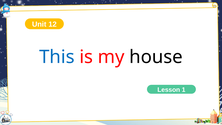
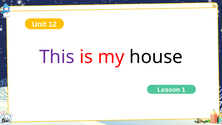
This colour: blue -> purple (57, 57)
